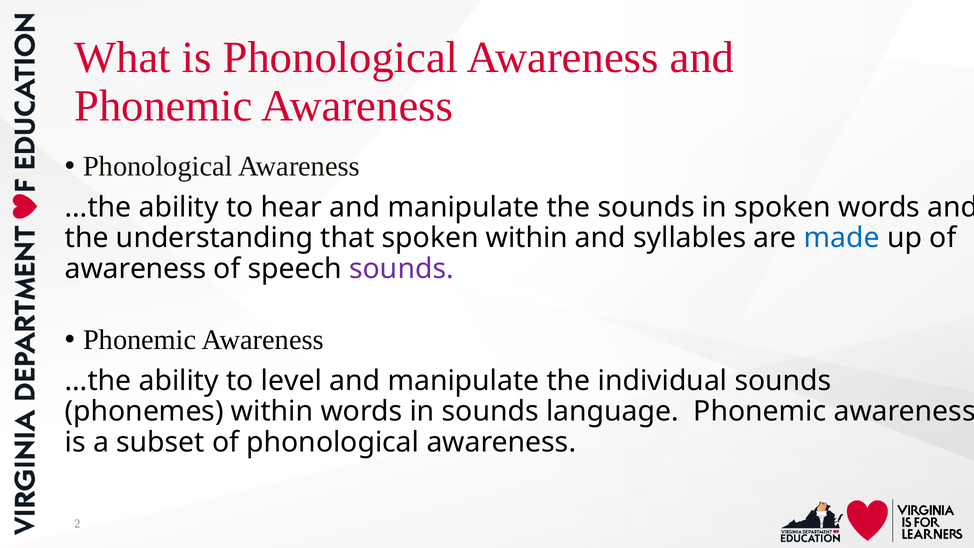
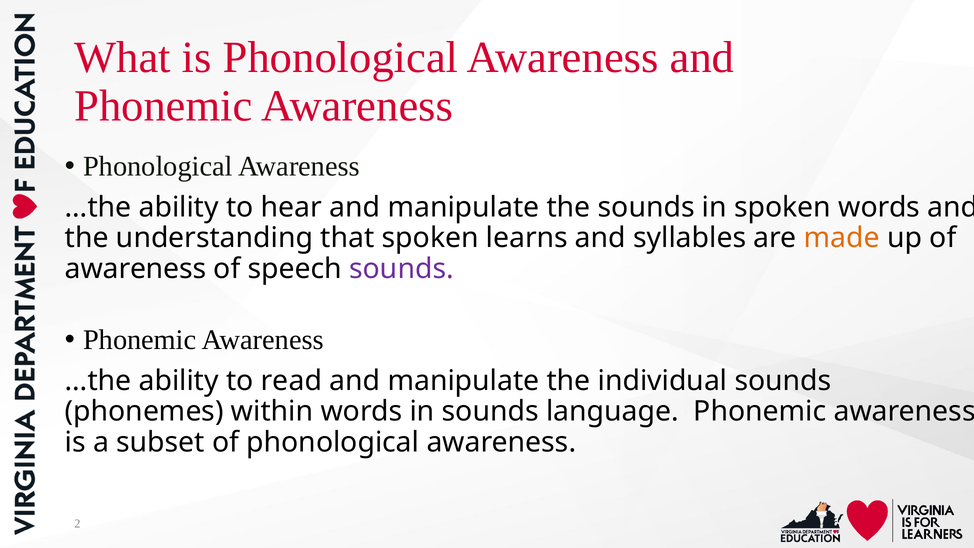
spoken within: within -> learns (527, 238)
made colour: blue -> orange (842, 238)
level: level -> read (291, 381)
